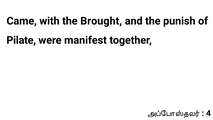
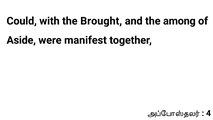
Came: Came -> Could (22, 21)
punish: punish -> among (179, 21)
Pilate: Pilate -> Aside (21, 40)
